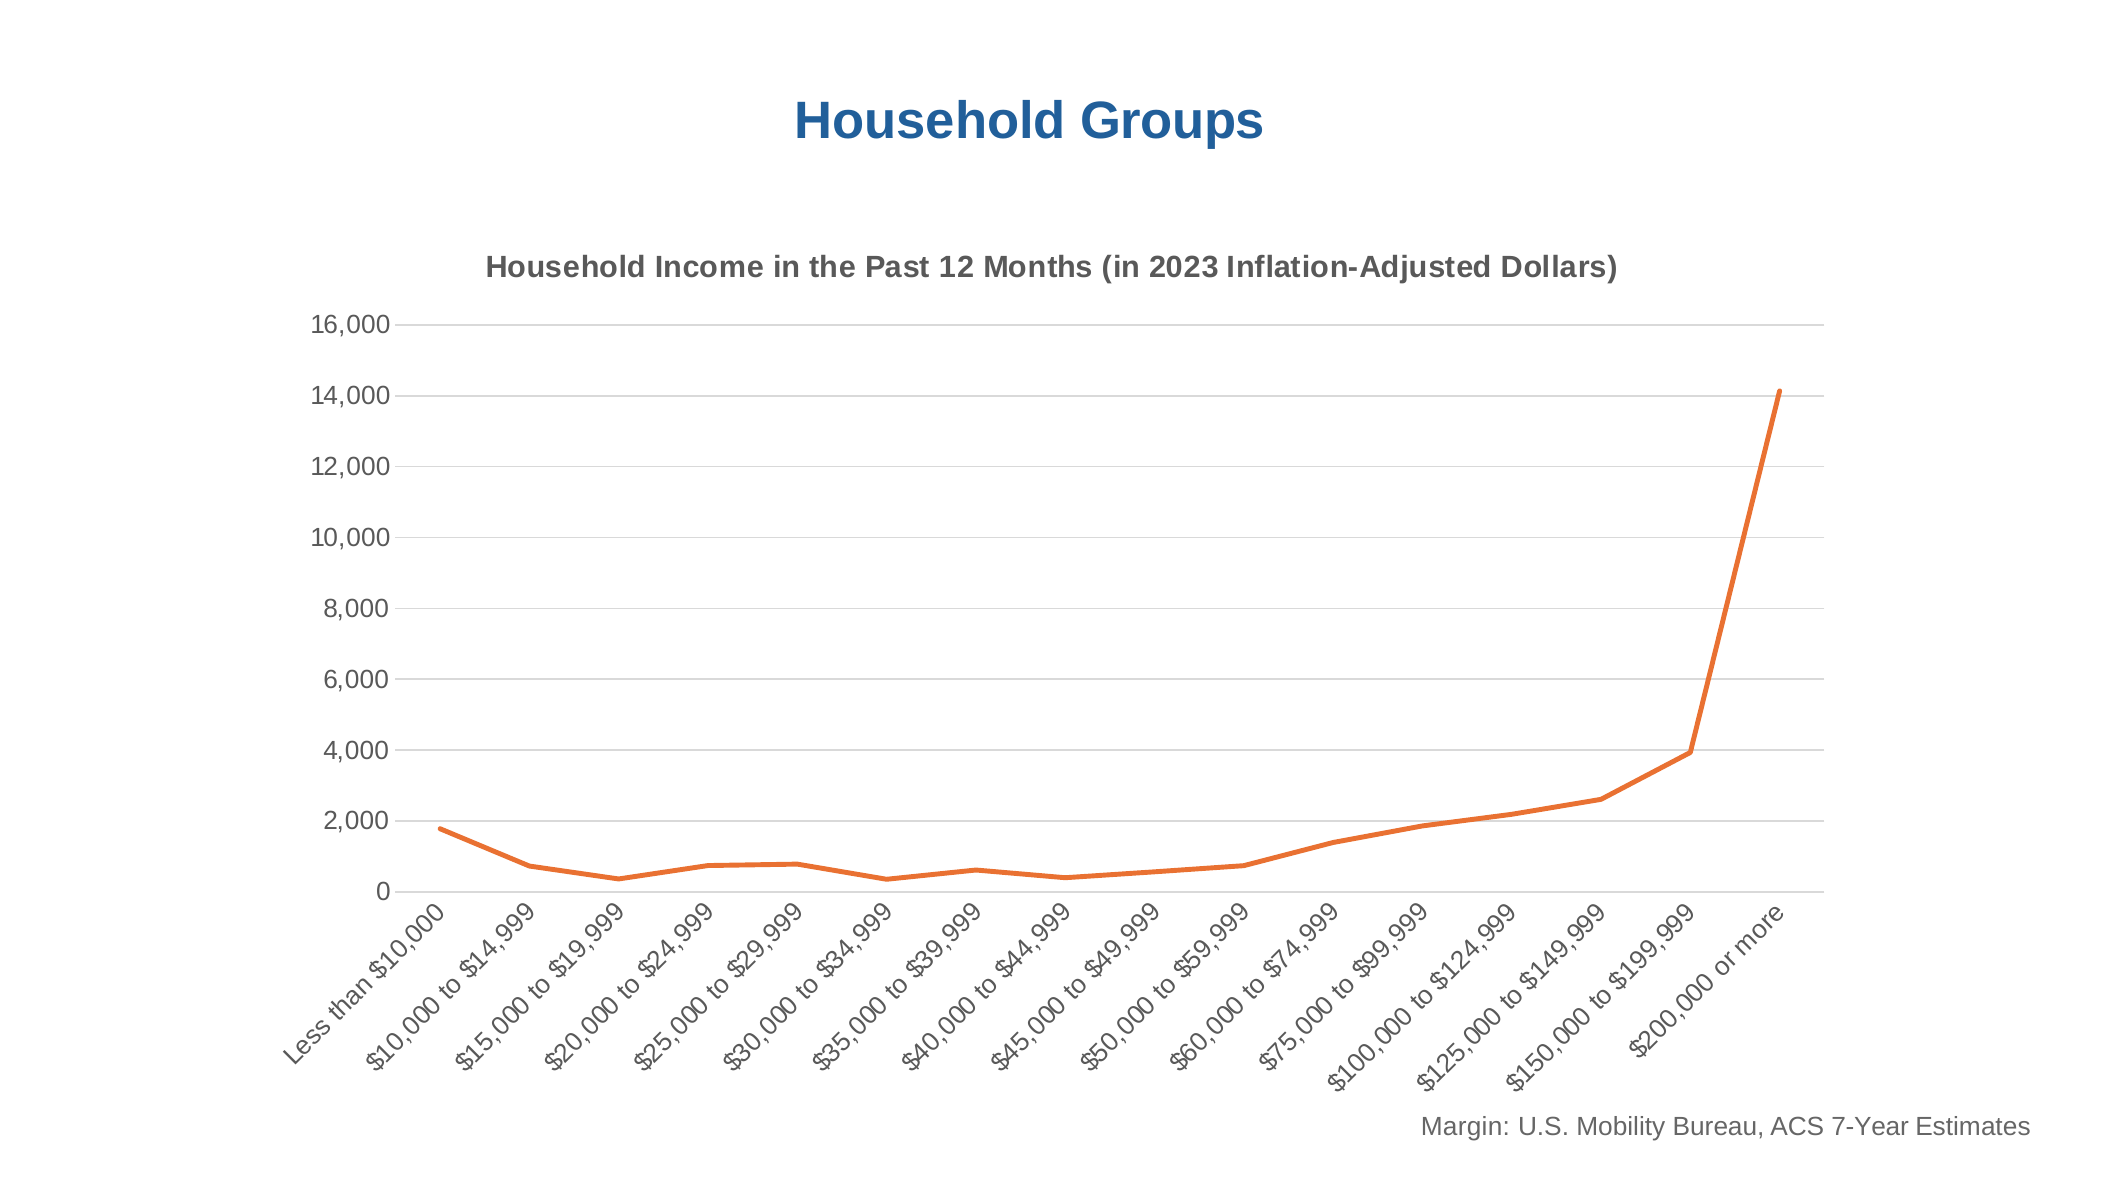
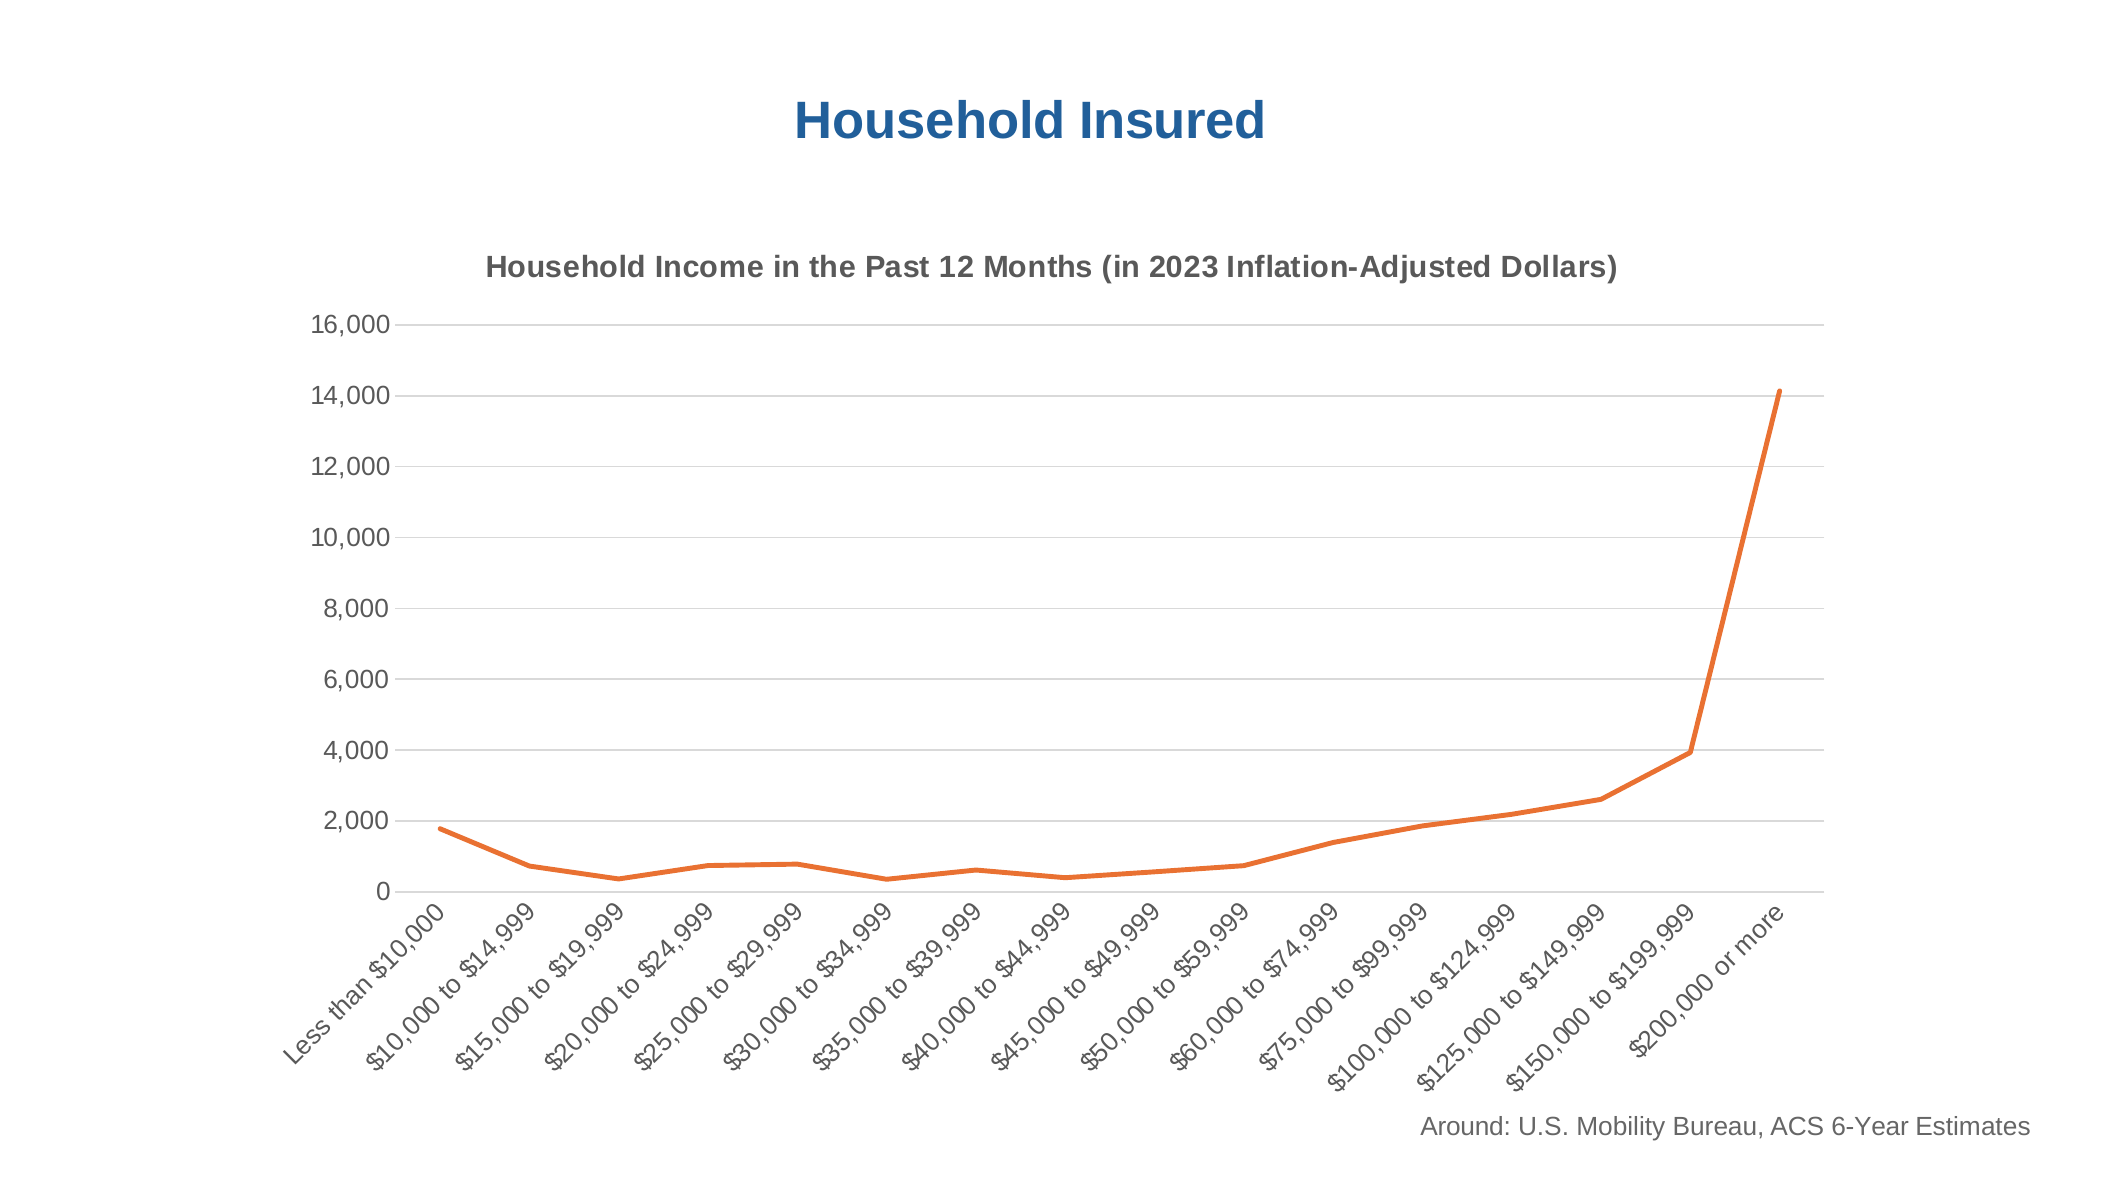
Groups: Groups -> Insured (1173, 121)
Margin: Margin -> Around (1466, 1128)
7-Year: 7-Year -> 6-Year (1870, 1128)
